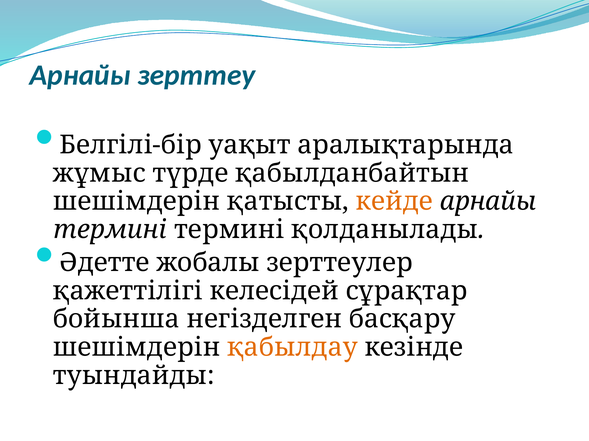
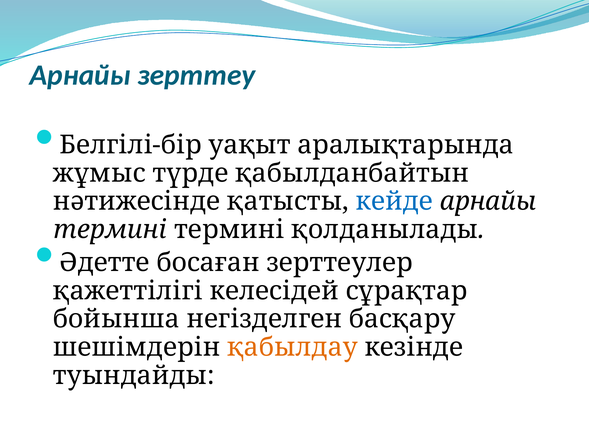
шешімдерін: шешімдерін -> нәтижесінде (137, 202)
кейде colour: orange -> blue (394, 202)
жобалы: жобалы -> босаған (208, 263)
